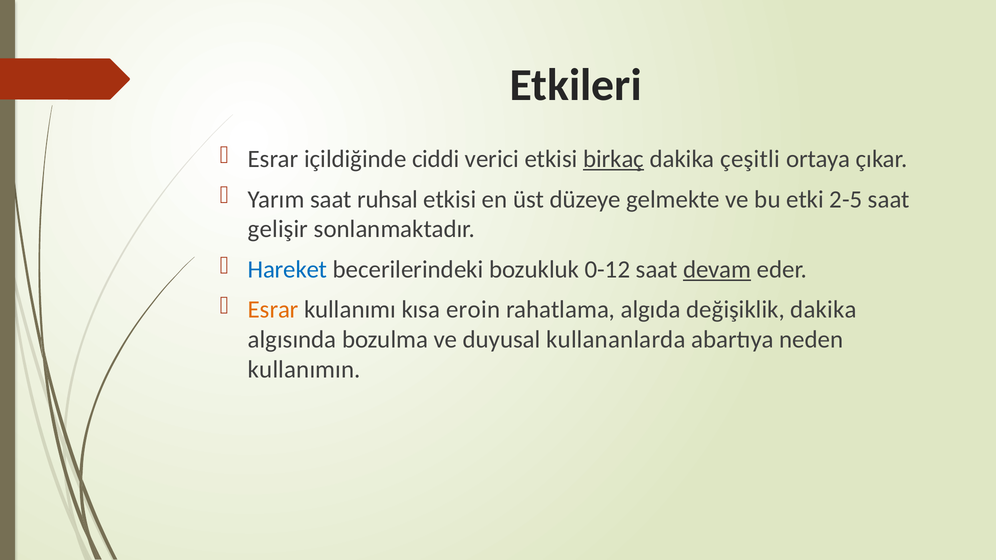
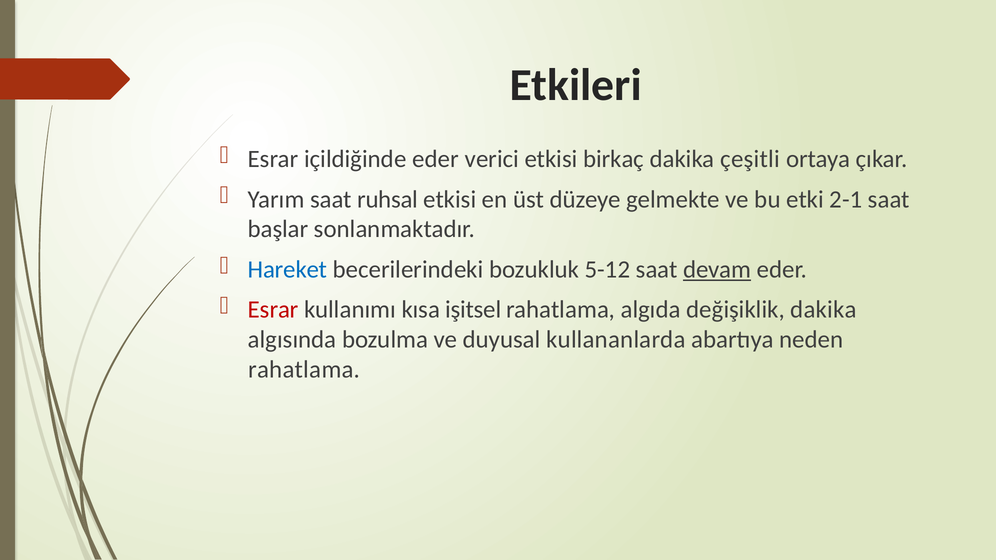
içildiğinde ciddi: ciddi -> eder (436, 159)
birkaç underline: present -> none (614, 159)
2-5: 2-5 -> 2-1 (846, 199)
gelişir: gelişir -> başlar (278, 229)
0-12: 0-12 -> 5-12 (607, 270)
Esrar colour: orange -> red (273, 310)
eroin: eroin -> işitsel (473, 310)
kullanımın: kullanımın -> rahatlama (304, 370)
